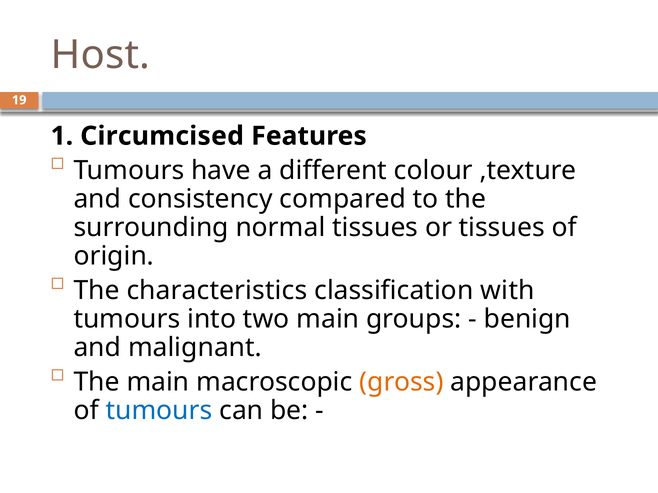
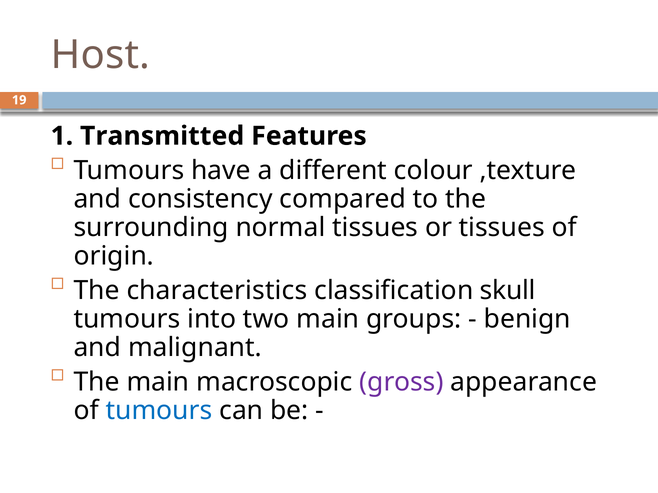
Circumcised: Circumcised -> Transmitted (162, 136)
with: with -> skull (508, 291)
gross colour: orange -> purple (401, 382)
